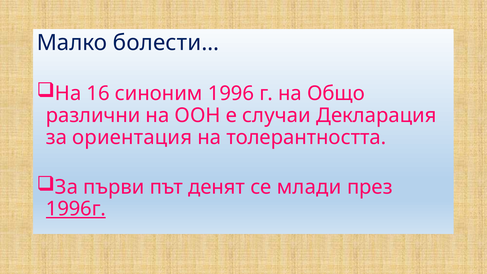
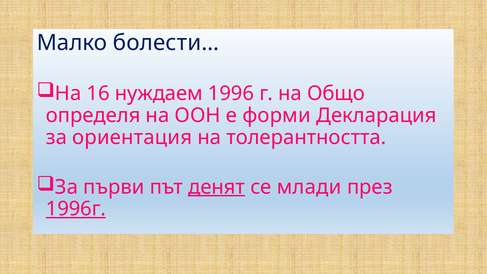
синоним: синоним -> нуждаем (159, 94)
различни: различни -> определя (93, 115)
случаи: случаи -> форми (277, 115)
денят underline: none -> present (217, 187)
